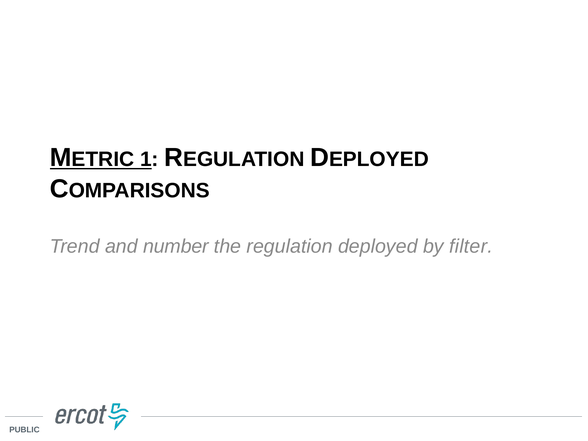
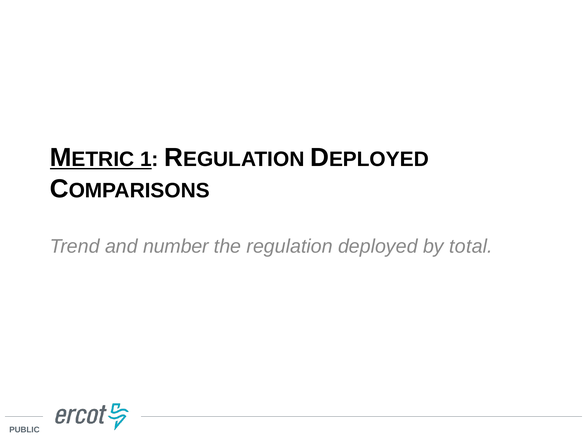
filter: filter -> total (471, 246)
